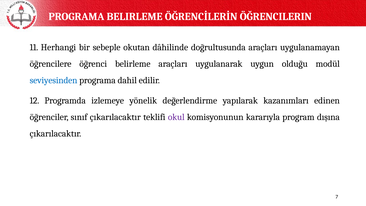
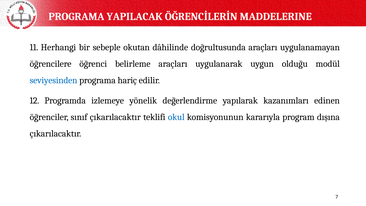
PROGRAMA BELIRLEME: BELIRLEME -> YAPILACAK (135, 16)
ÖĞRENCILERIN: ÖĞRENCILERIN -> MADDELERINE (276, 16)
dahil: dahil -> hariç (127, 80)
okul colour: purple -> blue (176, 117)
